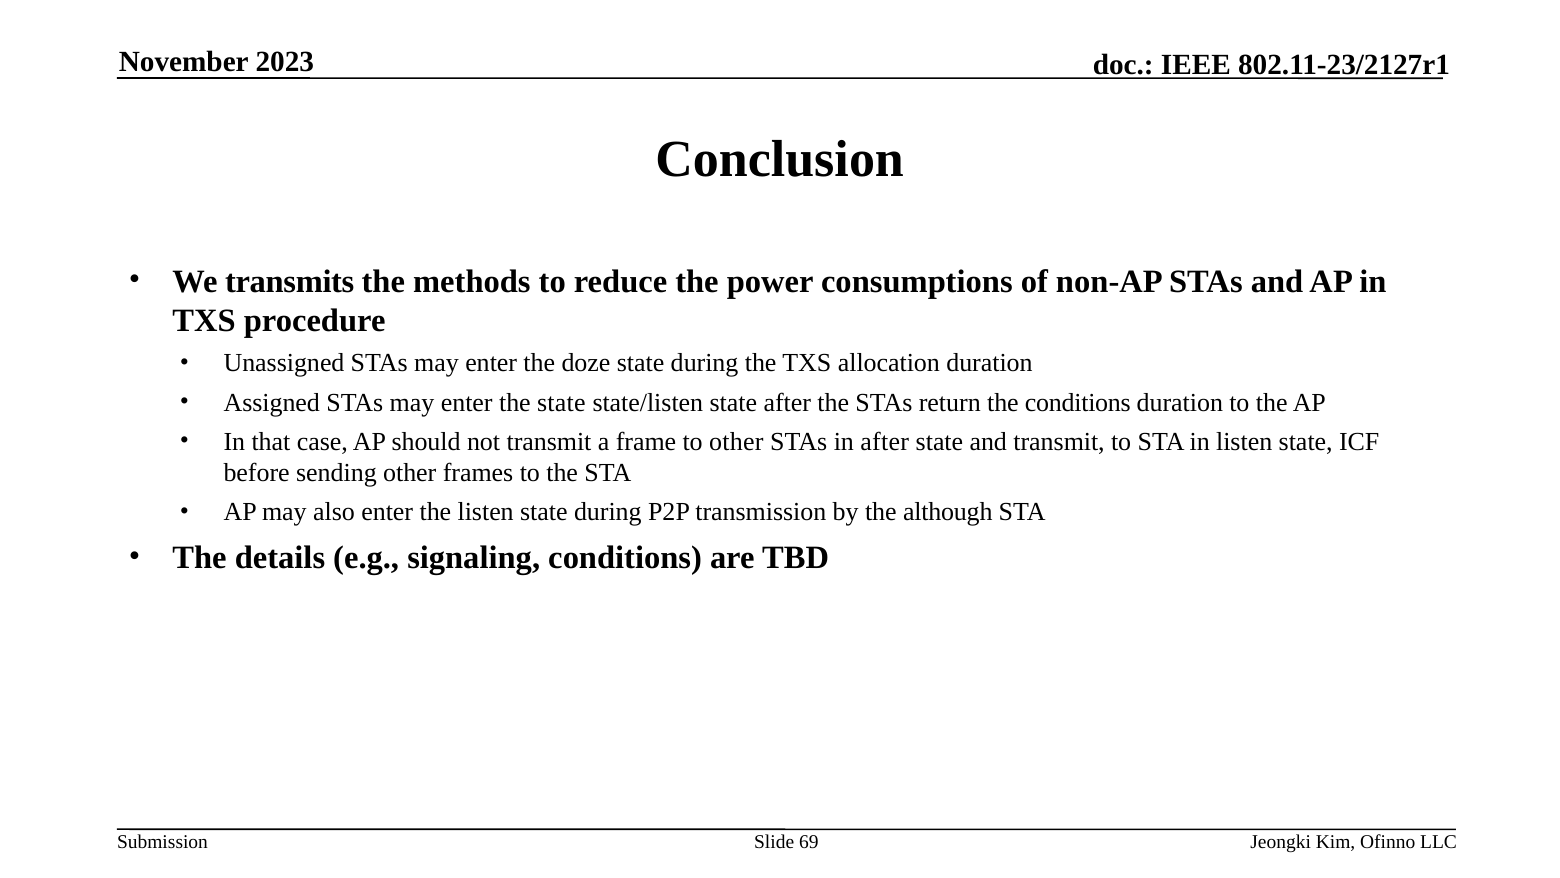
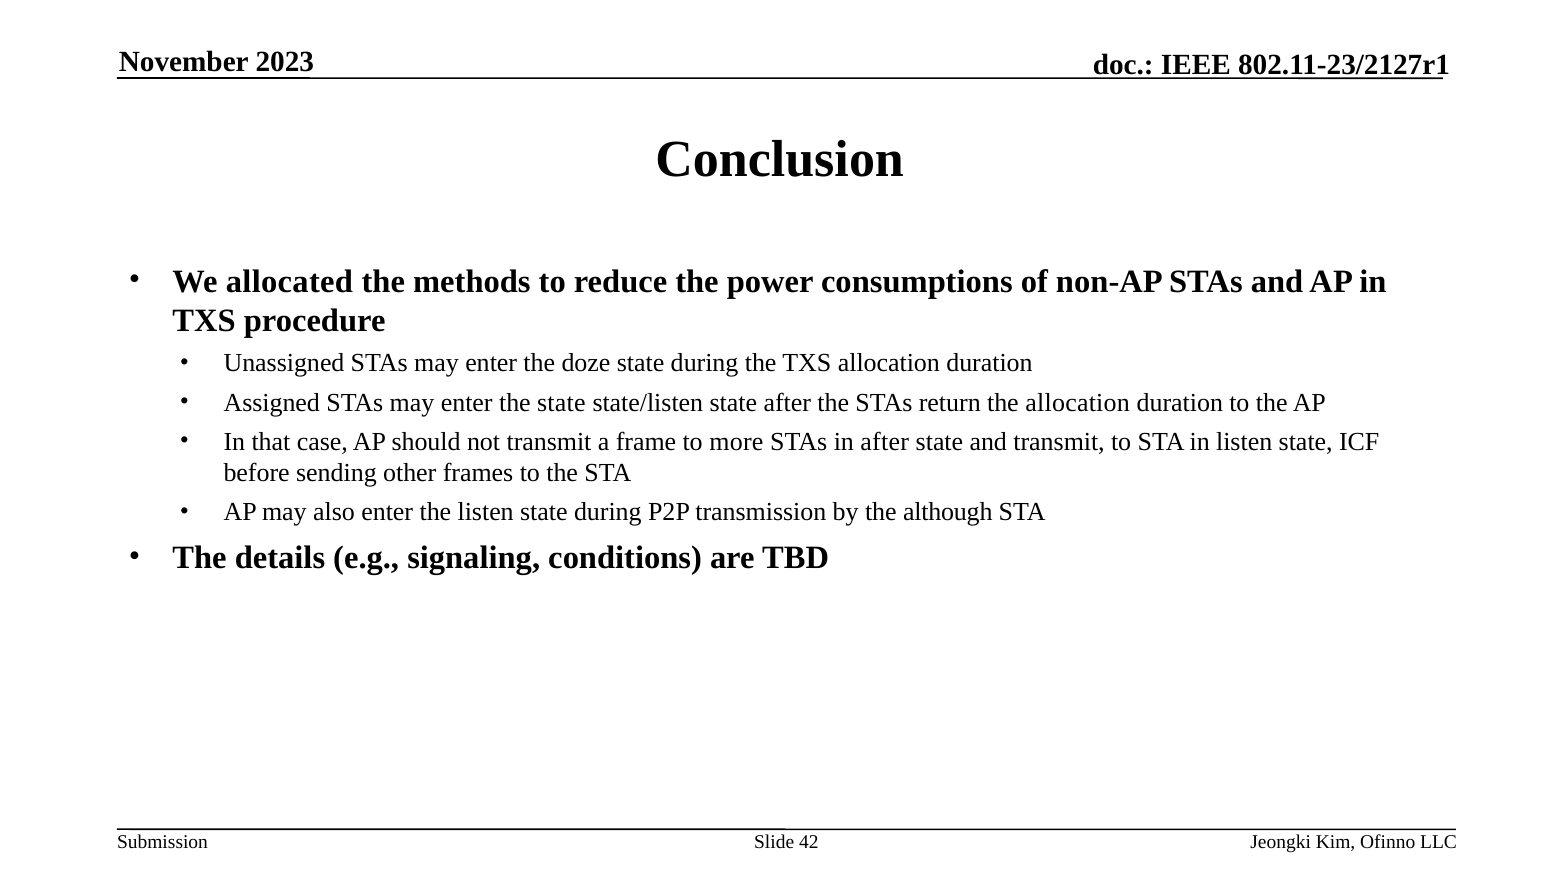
transmits: transmits -> allocated (289, 281)
the conditions: conditions -> allocation (1078, 402)
to other: other -> more (736, 442)
69: 69 -> 42 (809, 842)
